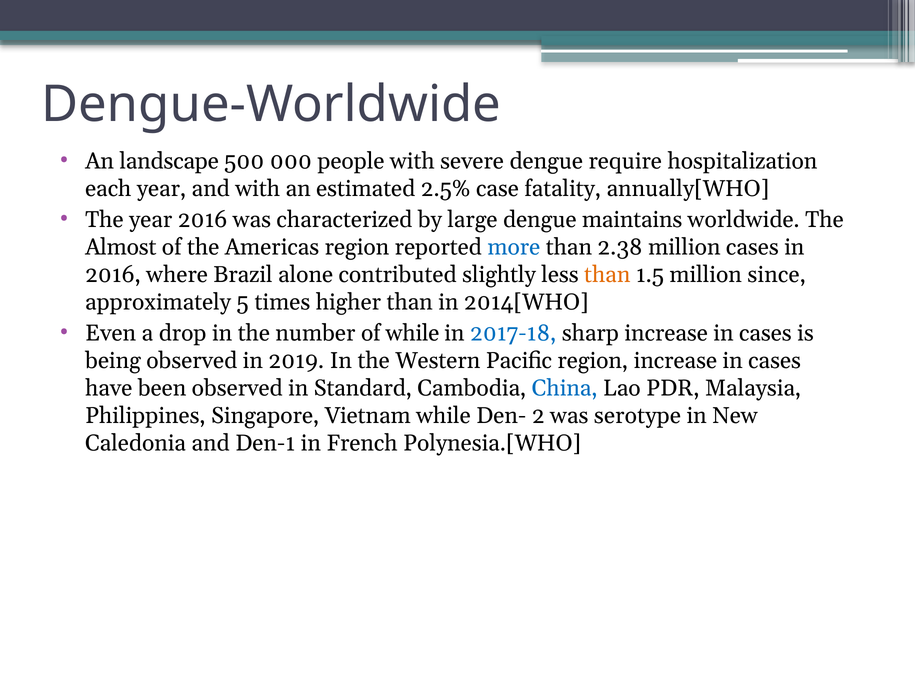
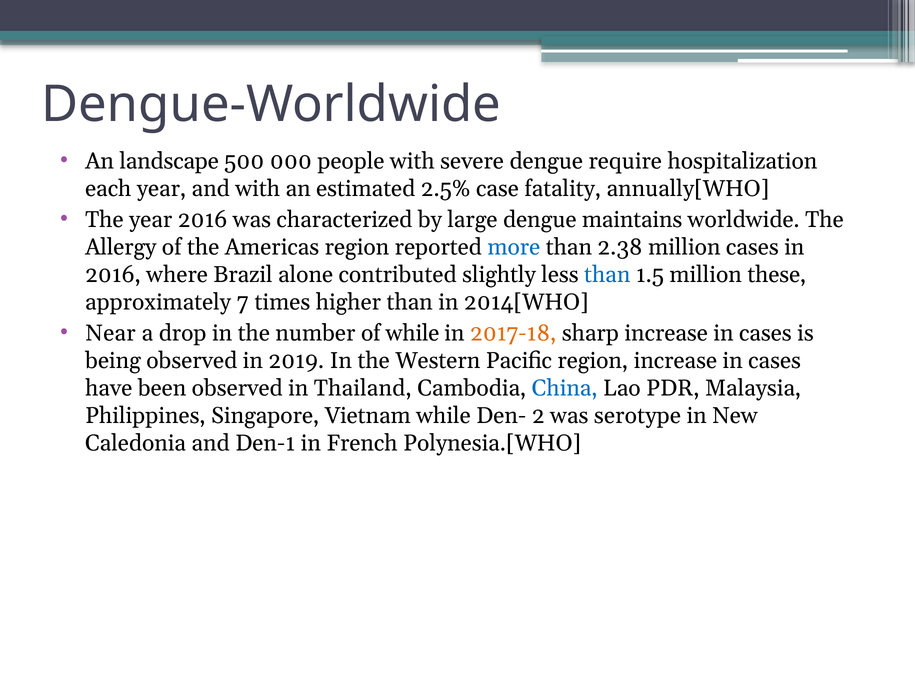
Almost: Almost -> Allergy (121, 247)
than colour: orange -> blue (607, 275)
since: since -> these (777, 275)
5: 5 -> 7 (243, 302)
Even: Even -> Near (111, 334)
2017-18 colour: blue -> orange (513, 334)
Standard: Standard -> Thailand (363, 388)
